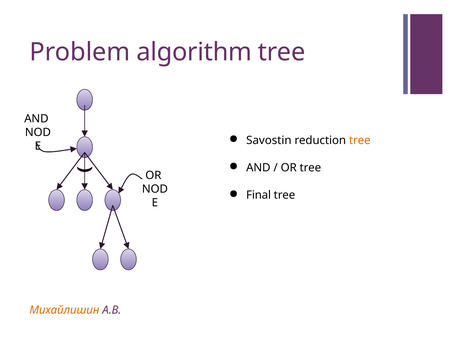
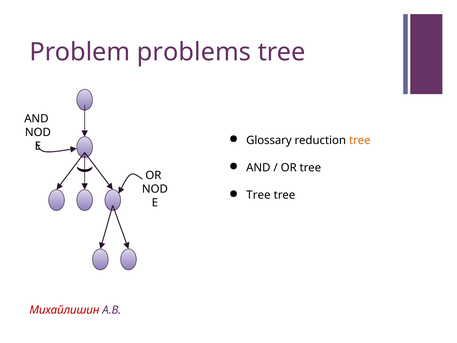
algorithm: algorithm -> problems (194, 52)
Savostin: Savostin -> Glossary (269, 140)
Final: Final -> Tree (258, 195)
Михайлишин colour: orange -> red (64, 310)
